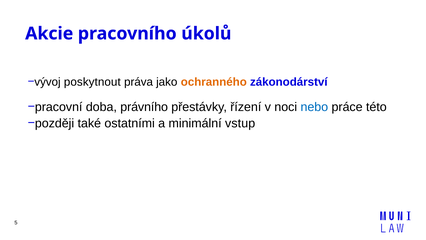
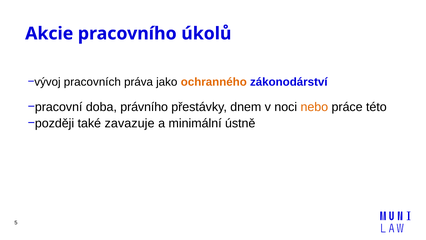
poskytnout: poskytnout -> pracovních (92, 82)
řízení: řízení -> dnem (246, 107)
nebo colour: blue -> orange (314, 107)
ostatními: ostatními -> zavazuje (130, 123)
vstup: vstup -> ústně (240, 123)
